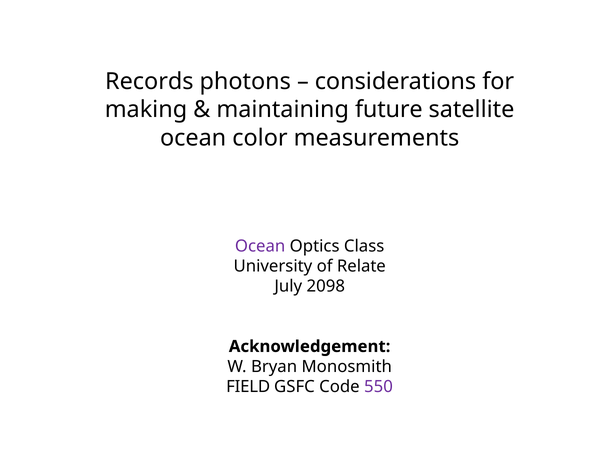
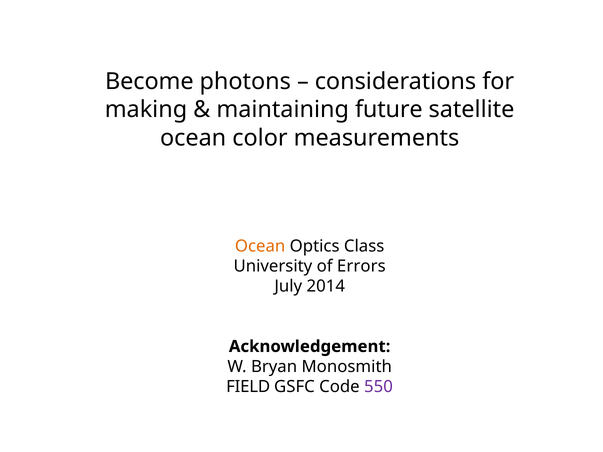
Records: Records -> Become (149, 82)
Ocean colour: purple -> orange (260, 246)
Relate: Relate -> Errors (361, 266)
2098: 2098 -> 2014 (326, 286)
